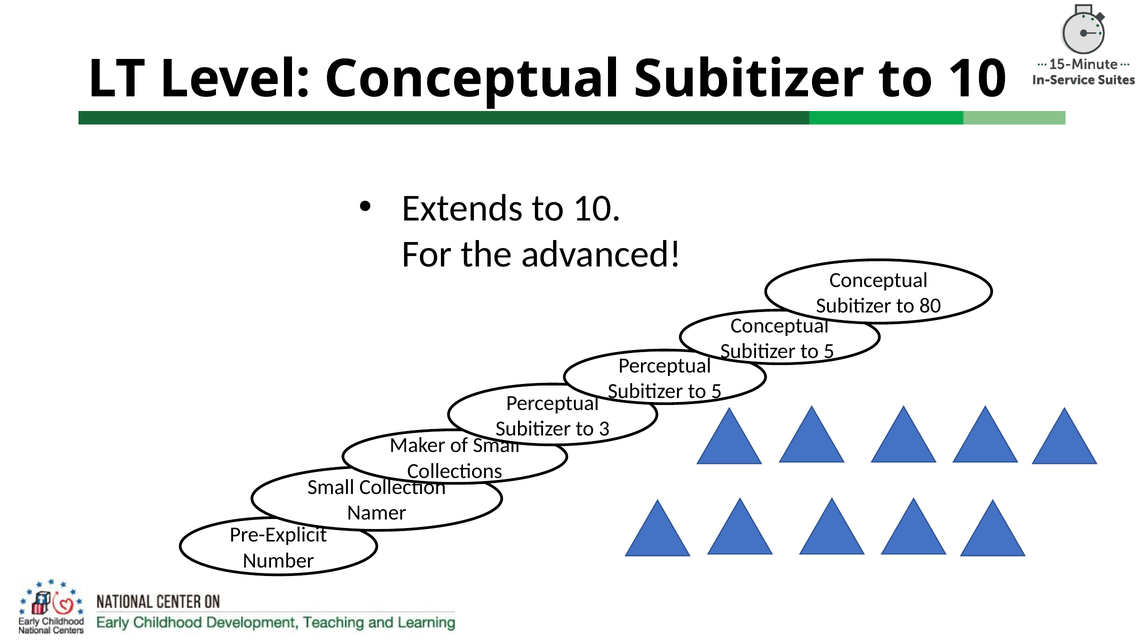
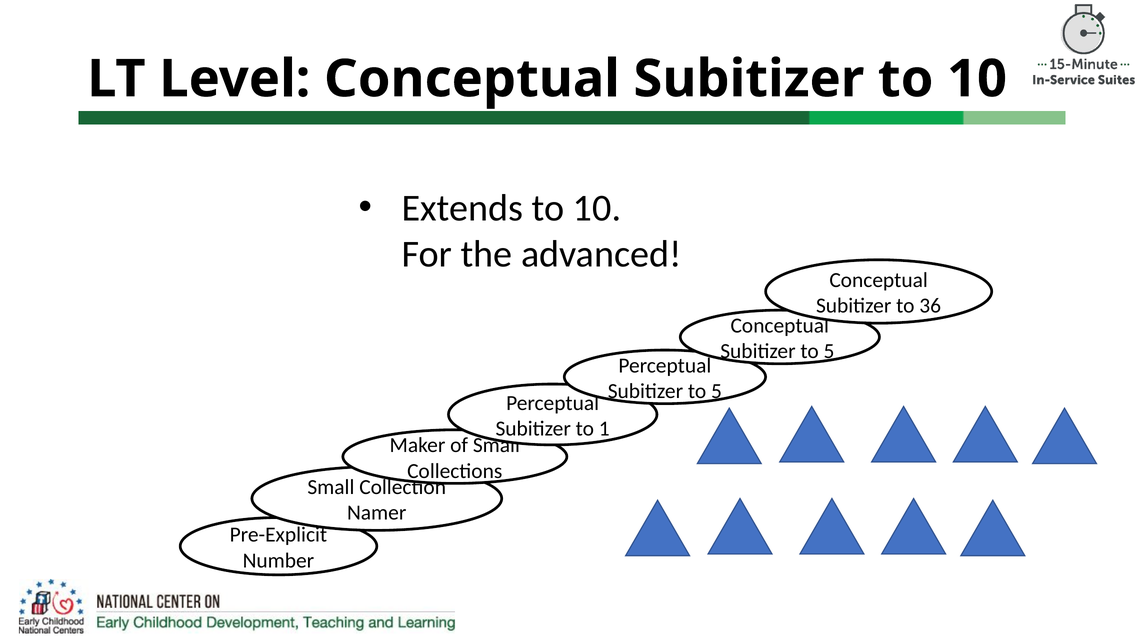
80: 80 -> 36 (930, 306)
3: 3 -> 1 (604, 429)
